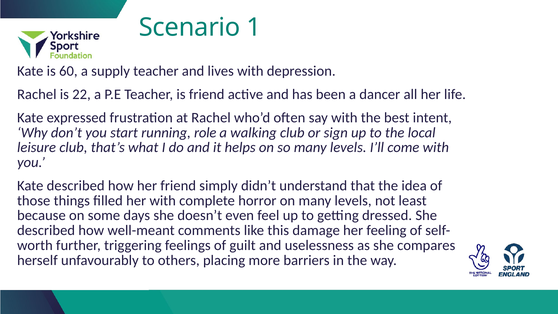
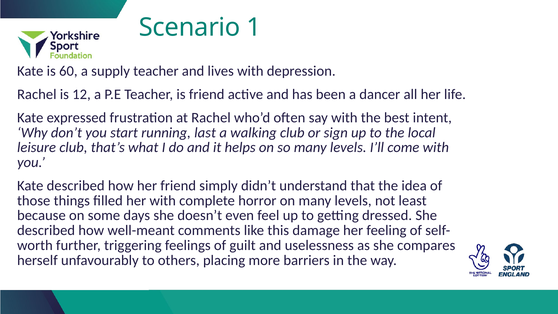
22: 22 -> 12 (82, 94)
role: role -> last (205, 133)
